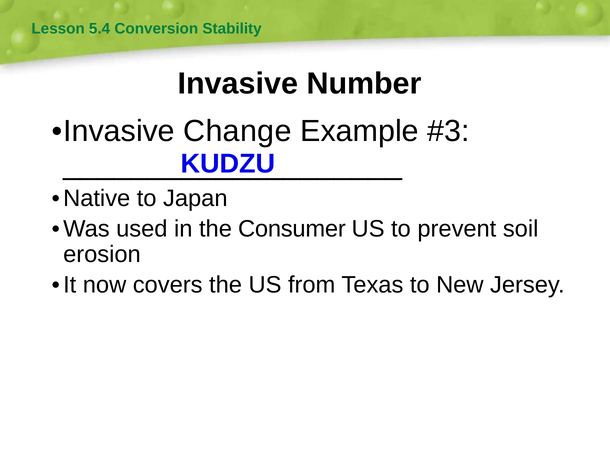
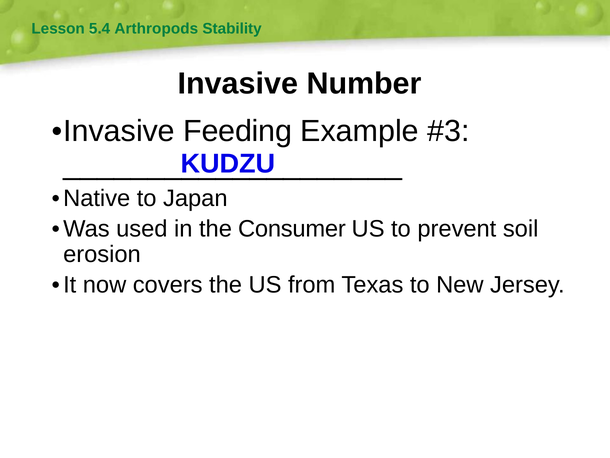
Conversion: Conversion -> Arthropods (156, 29)
Change: Change -> Feeding (238, 131)
